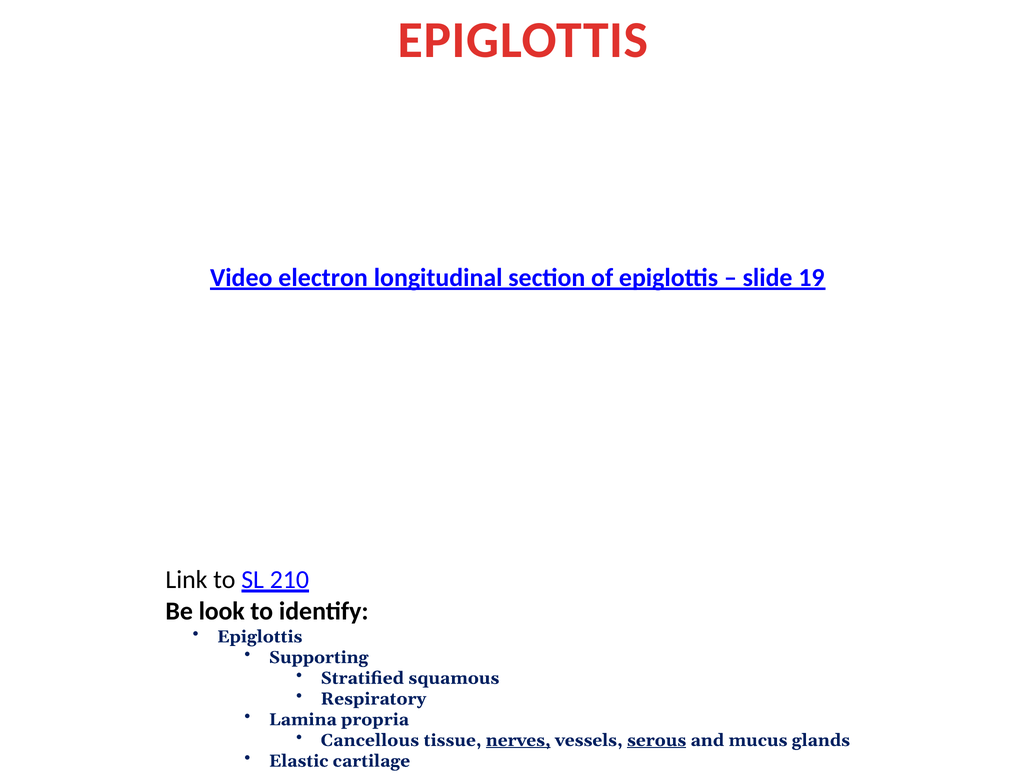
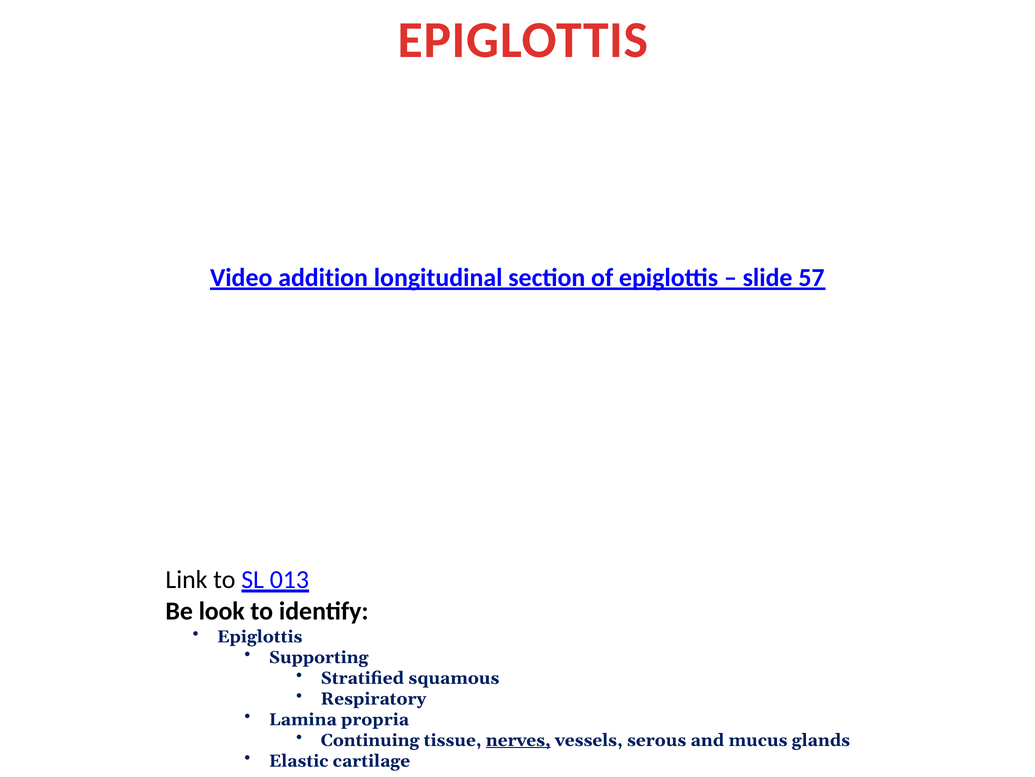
electron: electron -> addition (323, 277)
19: 19 -> 57 (811, 277)
210: 210 -> 013 (289, 579)
Cancellous: Cancellous -> Continuing (370, 740)
serous underline: present -> none (657, 740)
